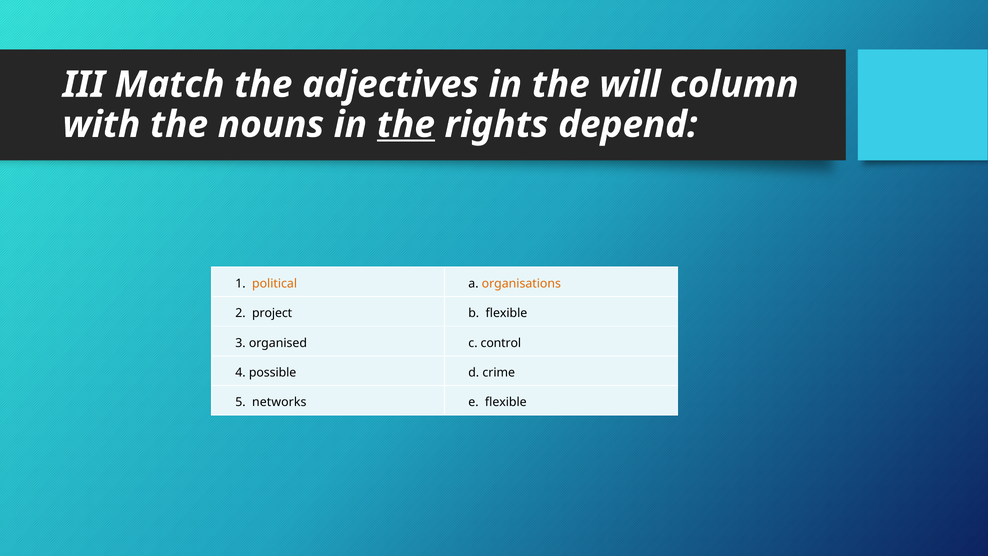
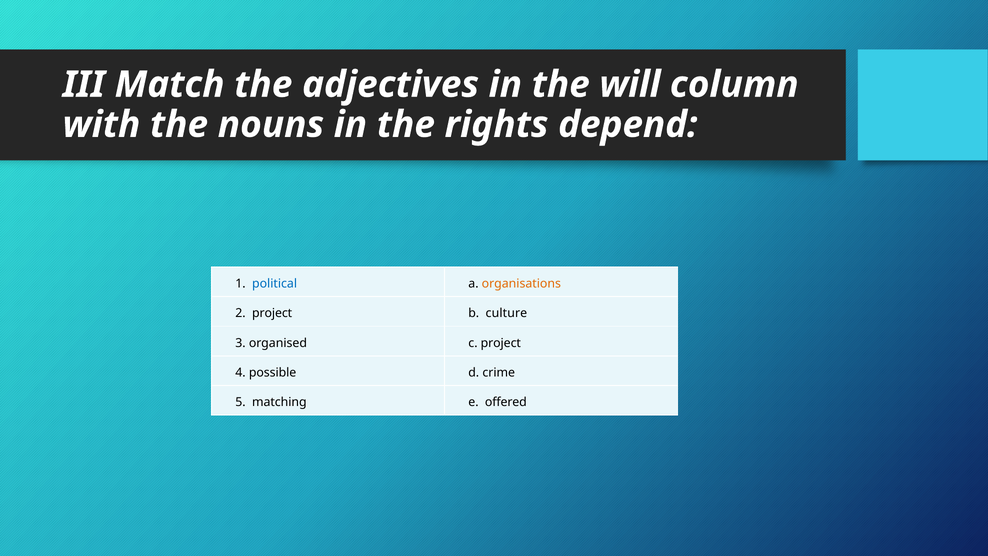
the underline: present -> none (406, 125)
political colour: orange -> blue (275, 284)
b flexible: flexible -> culture (506, 313)
c control: control -> project (501, 343)
networks: networks -> matching (279, 402)
e flexible: flexible -> offered (506, 402)
